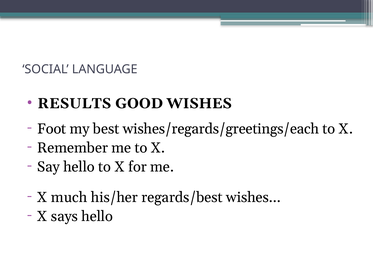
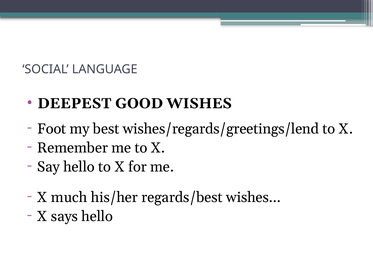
RESULTS: RESULTS -> DEEPEST (74, 103)
wishes/regards/greetings/each: wishes/regards/greetings/each -> wishes/regards/greetings/lend (221, 129)
